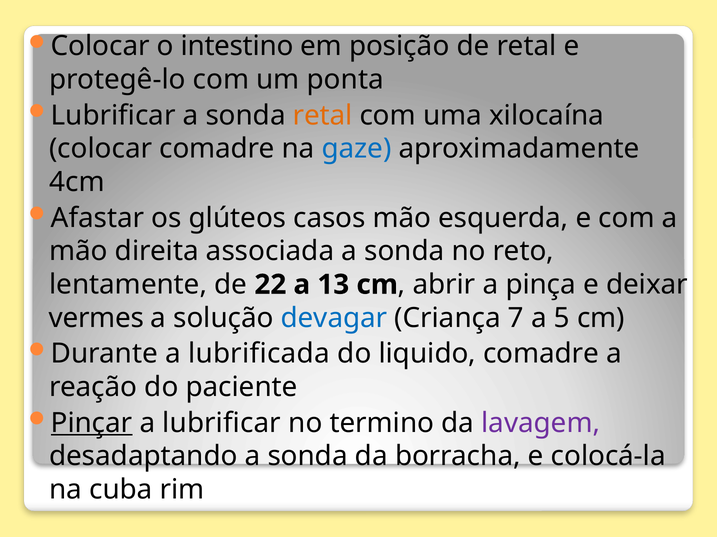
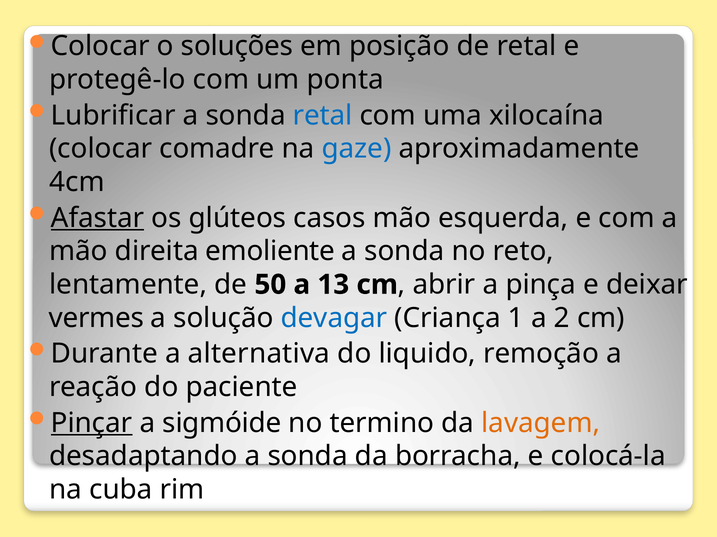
intestino: intestino -> soluções (237, 46)
retal colour: orange -> blue (323, 116)
Afastar underline: none -> present (97, 218)
associada: associada -> emoliente (270, 252)
22: 22 -> 50 (270, 285)
7: 7 -> 1 (516, 318)
5: 5 -> 2 (562, 318)
lubrificada: lubrificada -> alternativa (259, 354)
liquido comadre: comadre -> remoção (541, 354)
a lubrificar: lubrificar -> sigmóide (222, 424)
lavagem colour: purple -> orange (541, 424)
